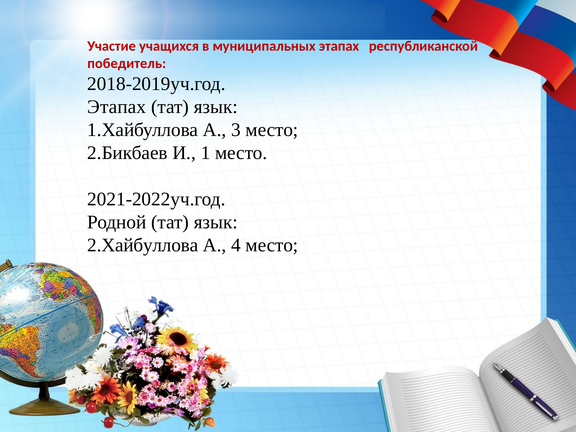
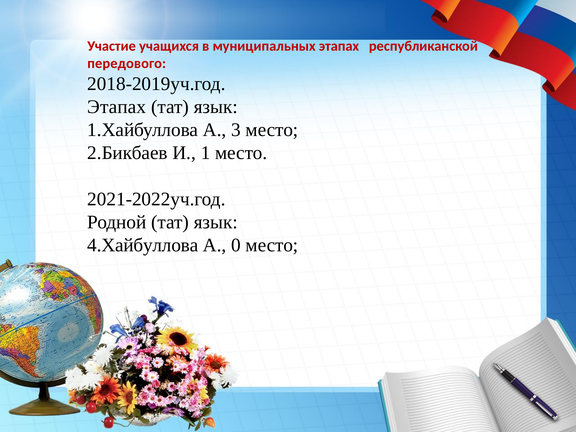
победитель: победитель -> передового (127, 63)
2.Хайбуллова: 2.Хайбуллова -> 4.Хайбуллова (143, 245)
4: 4 -> 0 (236, 245)
